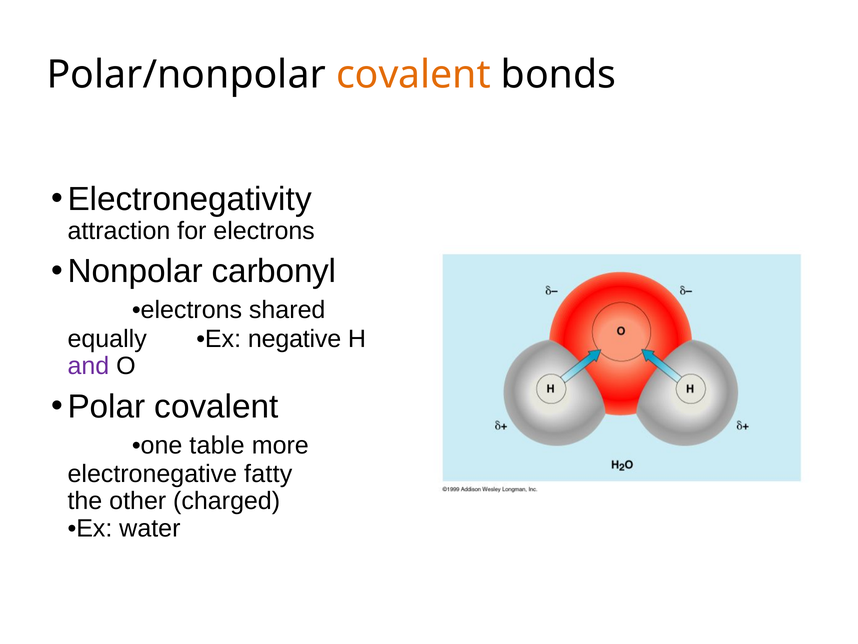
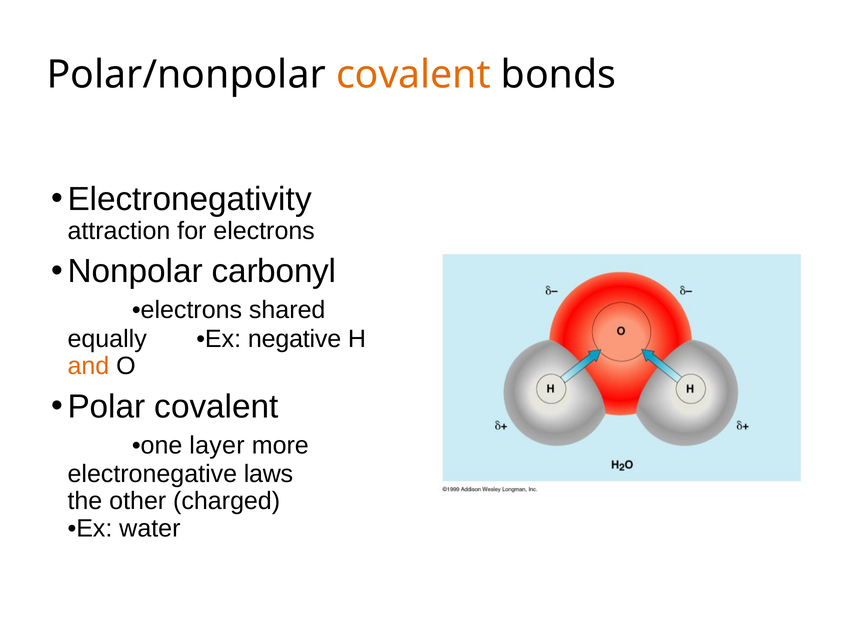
and colour: purple -> orange (88, 366)
table: table -> layer (217, 445)
fatty: fatty -> laws (268, 474)
